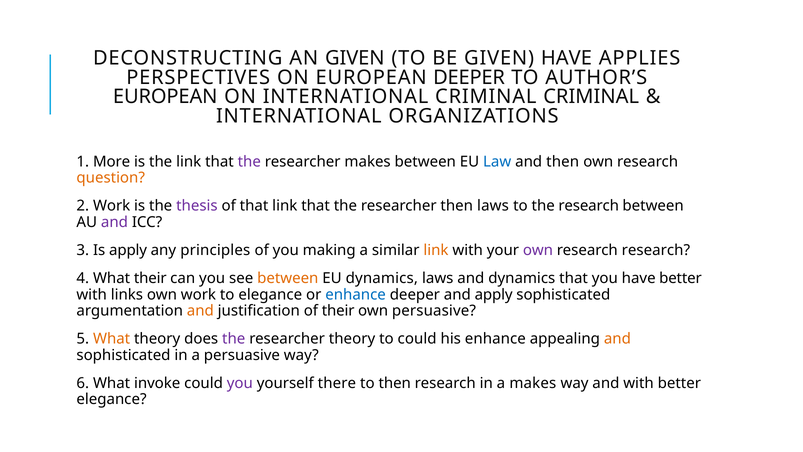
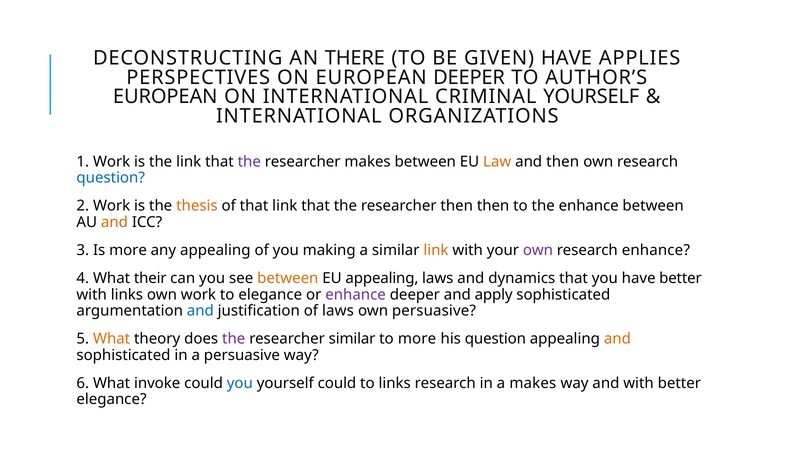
AN GIVEN: GIVEN -> THERE (355, 58)
CRIMINAL CRIMINAL: CRIMINAL -> YOURSELF (591, 97)
1 More: More -> Work (112, 162)
Law colour: blue -> orange (497, 162)
question colour: orange -> blue (111, 178)
thesis colour: purple -> orange (197, 206)
then laws: laws -> then (493, 206)
the research: research -> enhance (589, 206)
and colour: purple -> orange (114, 222)
Is apply: apply -> more (128, 250)
any principles: principles -> appealing (215, 250)
research research: research -> enhance (656, 250)
EU dynamics: dynamics -> appealing (382, 278)
enhance colour: blue -> purple (356, 294)
and colour: orange -> blue (200, 311)
of their: their -> laws (338, 311)
researcher theory: theory -> similar (352, 339)
to could: could -> more (417, 339)
his enhance: enhance -> question (495, 339)
you colour: purple -> blue (240, 383)
yourself there: there -> could (337, 383)
to then: then -> links (395, 383)
